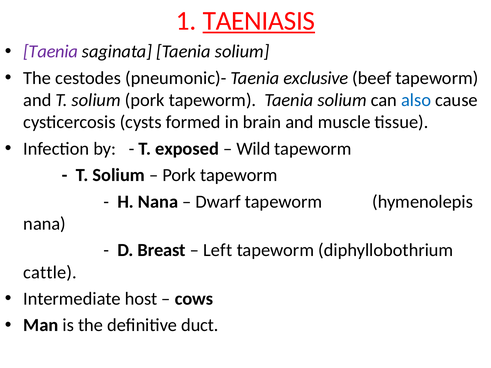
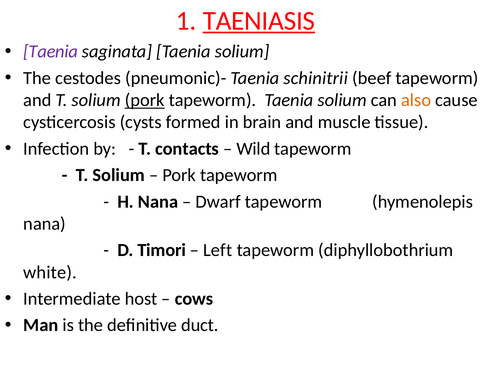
exclusive: exclusive -> schinitrii (316, 78)
pork underline: none -> present (145, 100)
also colour: blue -> orange (416, 100)
exposed: exposed -> contacts (187, 149)
Breast: Breast -> Timori (162, 250)
cattle: cattle -> white (50, 272)
